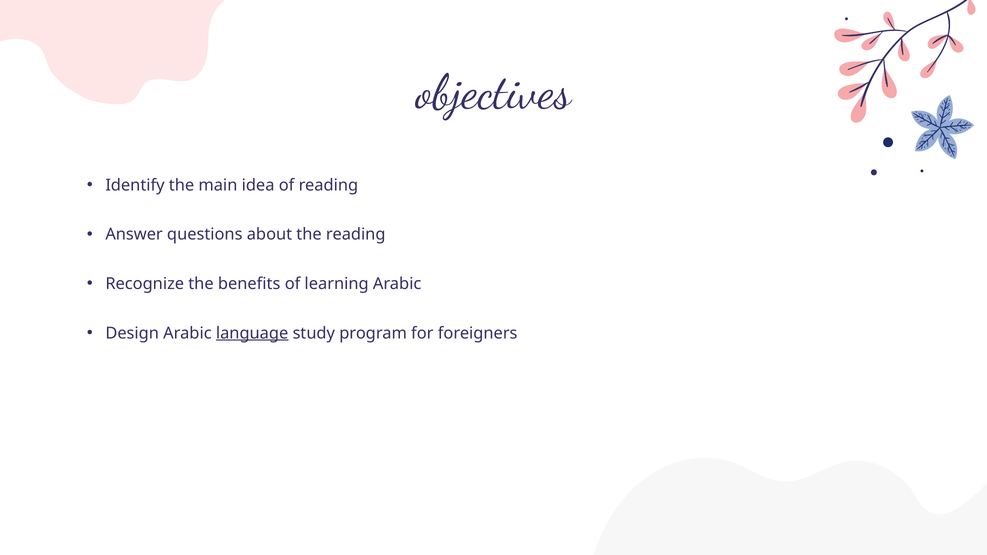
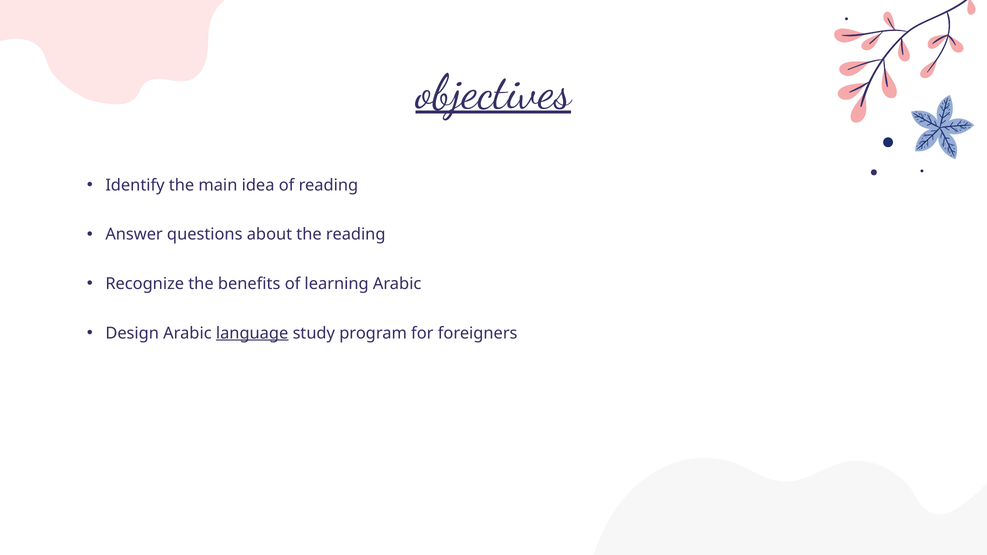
objectives underline: none -> present (493, 91)
